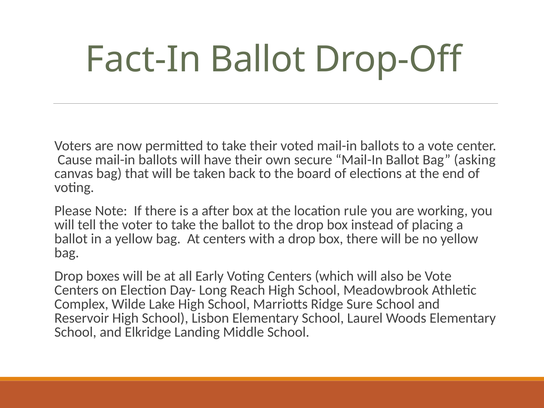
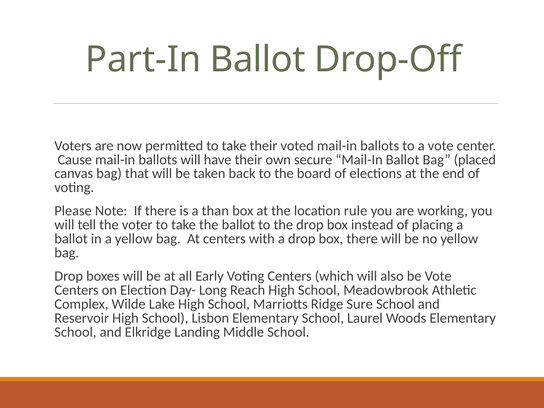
Fact-In: Fact-In -> Part-In (143, 60)
asking: asking -> placed (475, 160)
after: after -> than (215, 211)
